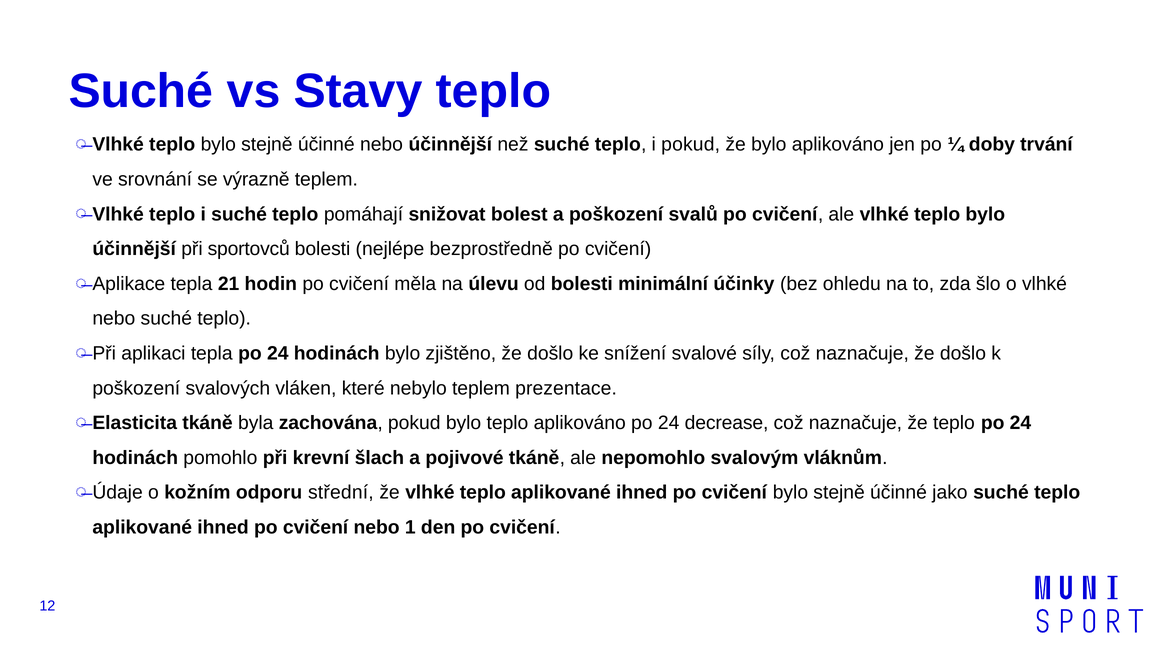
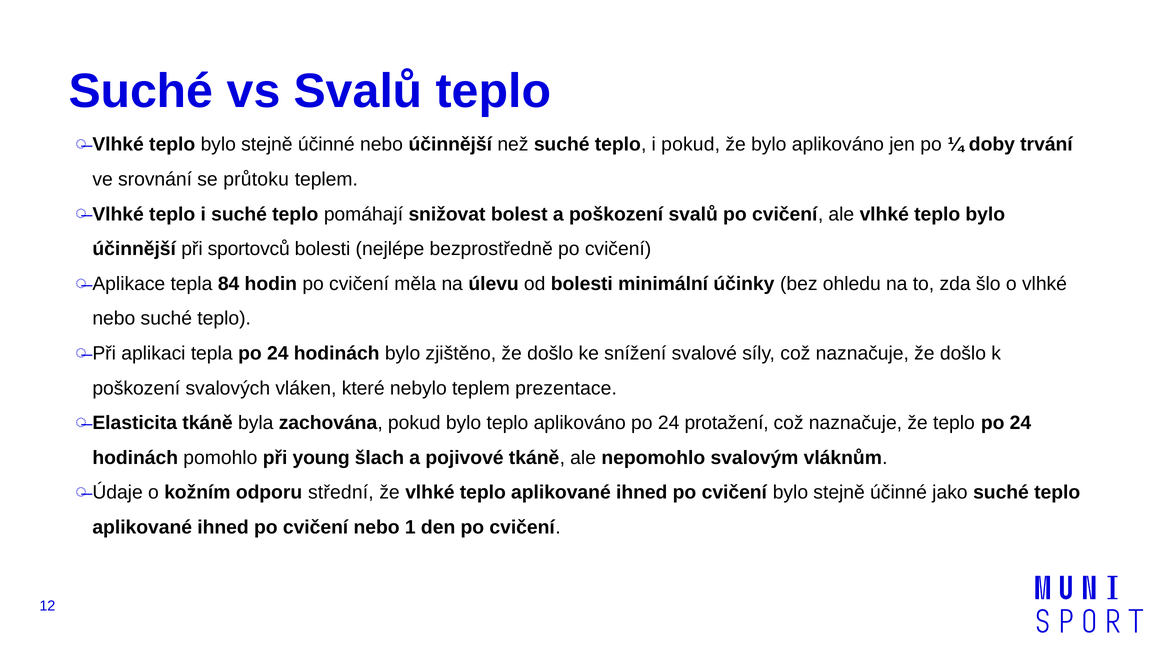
vs Stavy: Stavy -> Svalů (358, 91)
výrazně: výrazně -> průtoku (256, 179)
21: 21 -> 84 (229, 284)
decrease: decrease -> protažení (727, 423)
krevní: krevní -> young (321, 457)
